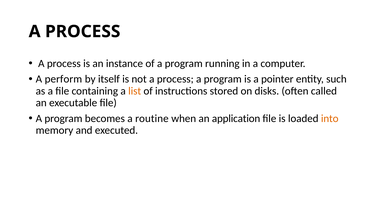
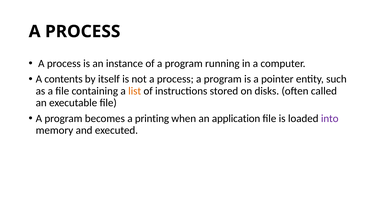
perform: perform -> contents (64, 79)
routine: routine -> printing (152, 119)
into colour: orange -> purple (330, 119)
